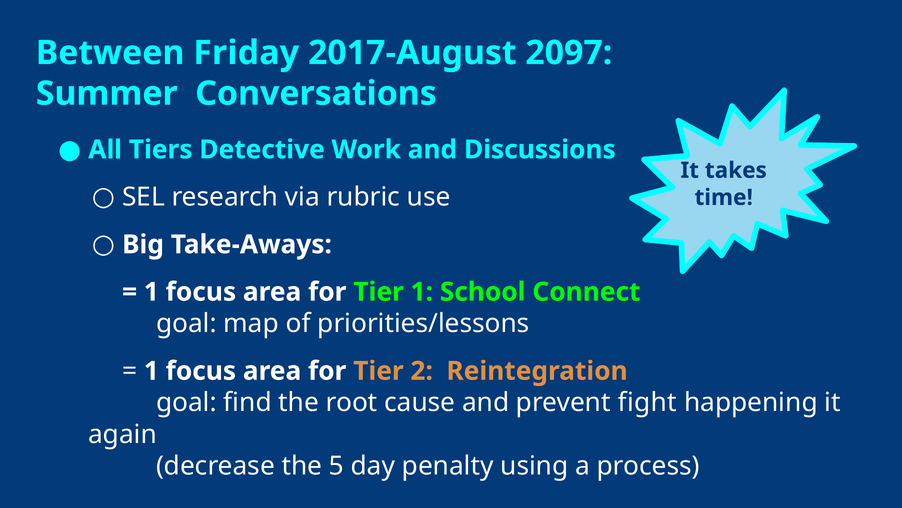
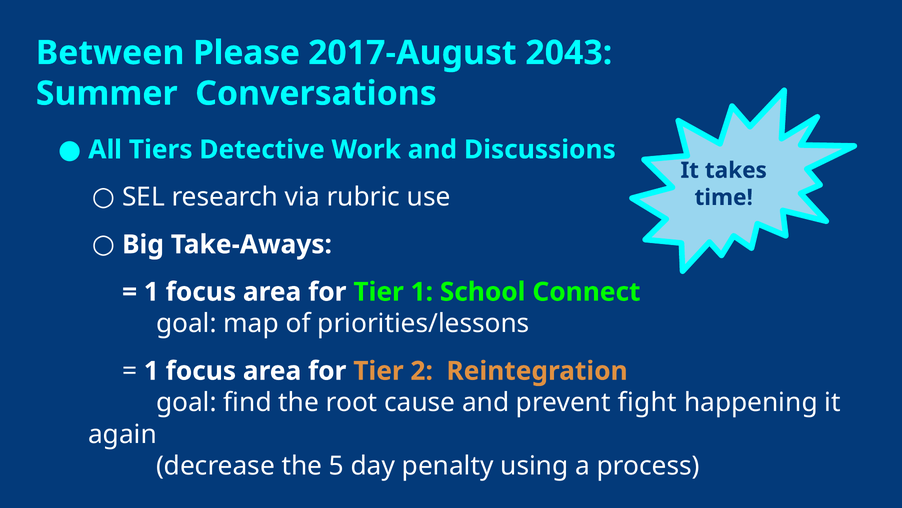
Friday: Friday -> Please (246, 53)
2097: 2097 -> 2043 (569, 53)
